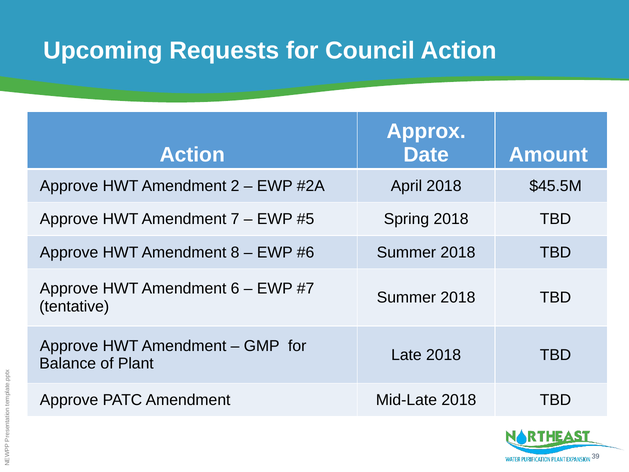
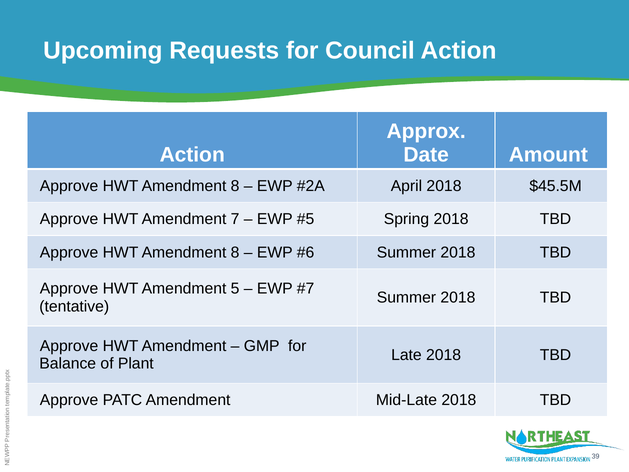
2: 2 -> 8 (235, 186)
6: 6 -> 5 (235, 289)
